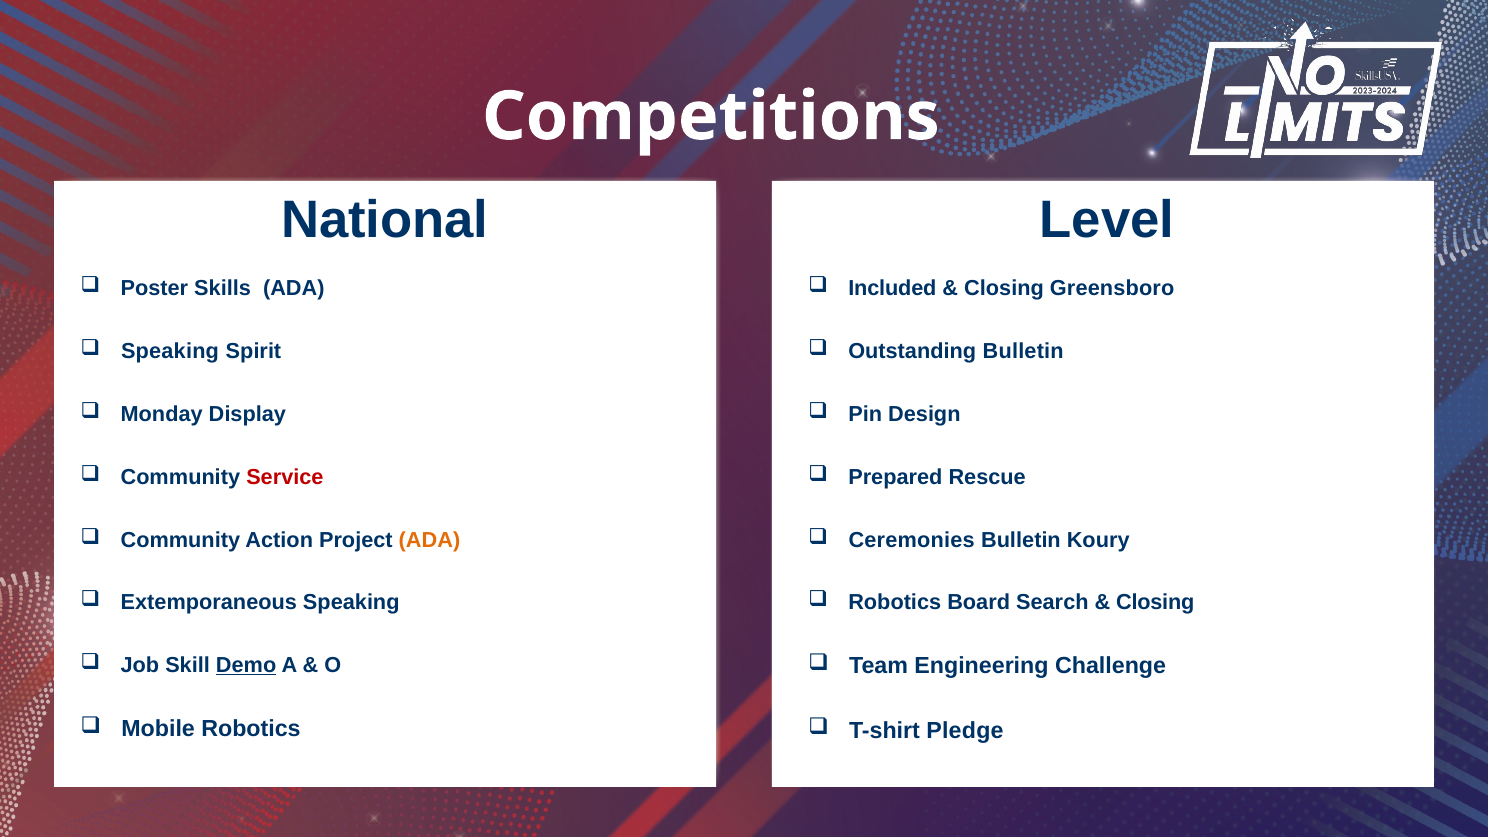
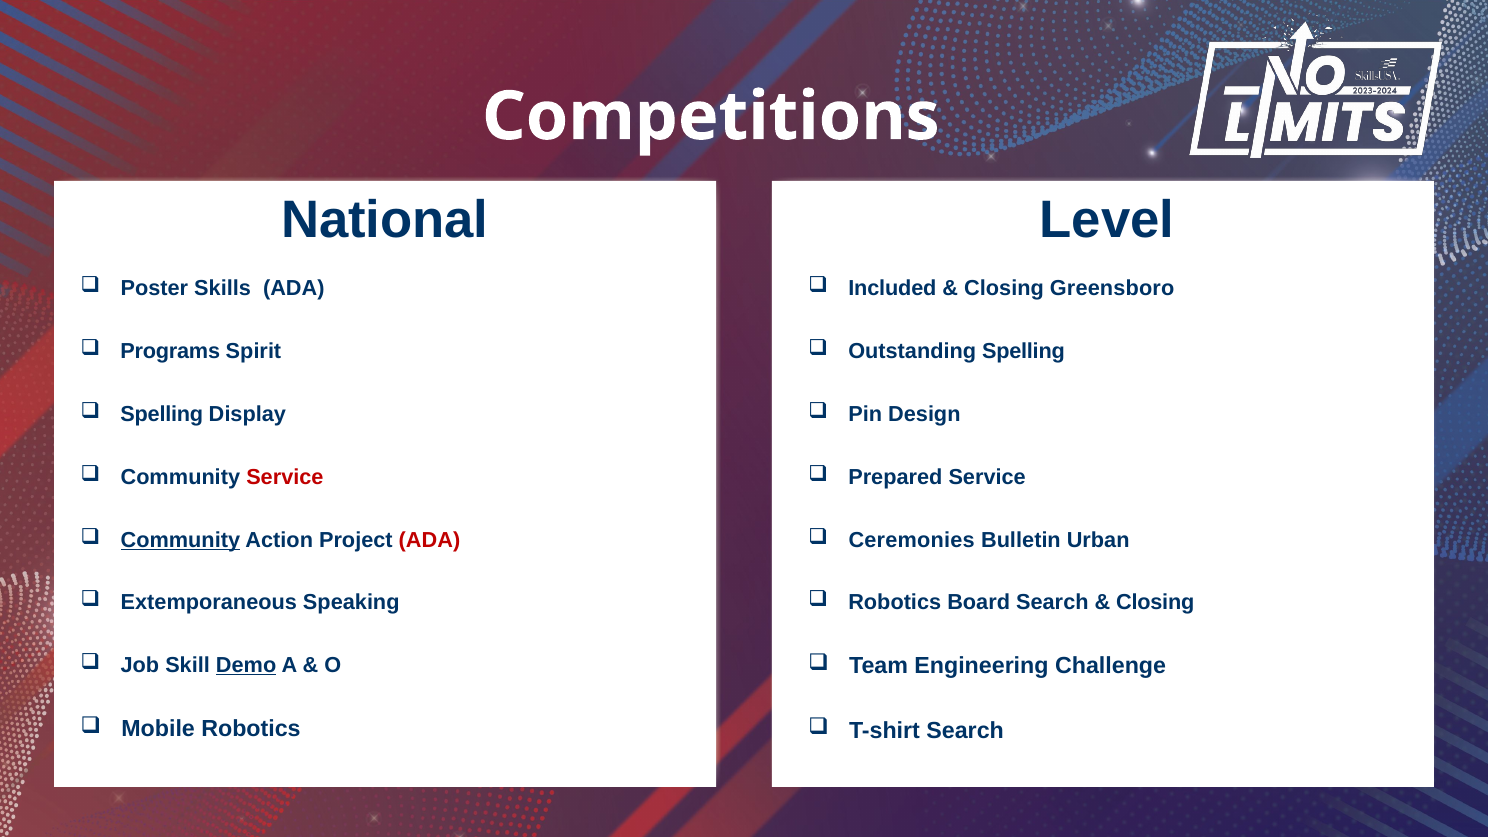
Speaking: Speaking -> Programs (170, 351)
Outstanding Bulletin: Bulletin -> Spelling (1023, 351)
Monday: Monday -> Spelling (162, 414)
Prepared Rescue: Rescue -> Service (987, 477)
Community underline: none -> present (180, 540)
ADA colour: orange -> red (429, 540)
Koury: Koury -> Urban (1098, 540)
T-shirt Pledge: Pledge -> Search (965, 731)
